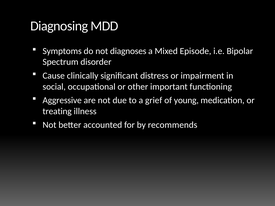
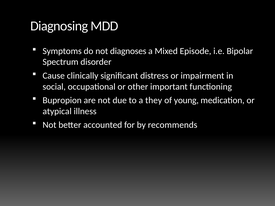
Aggressive: Aggressive -> Bupropion (62, 100)
grief: grief -> they (154, 100)
treating: treating -> atypical (57, 111)
